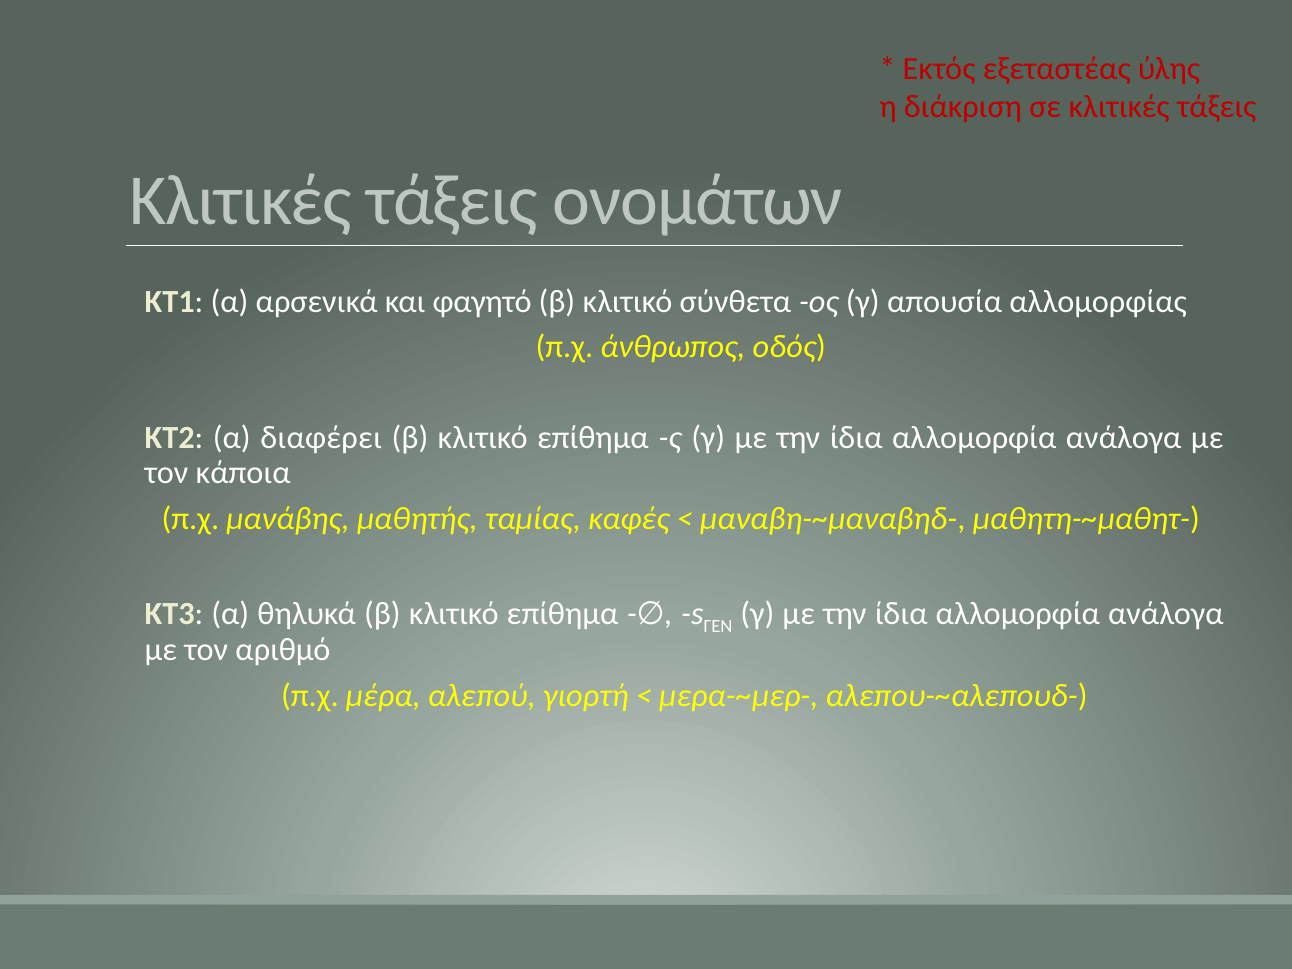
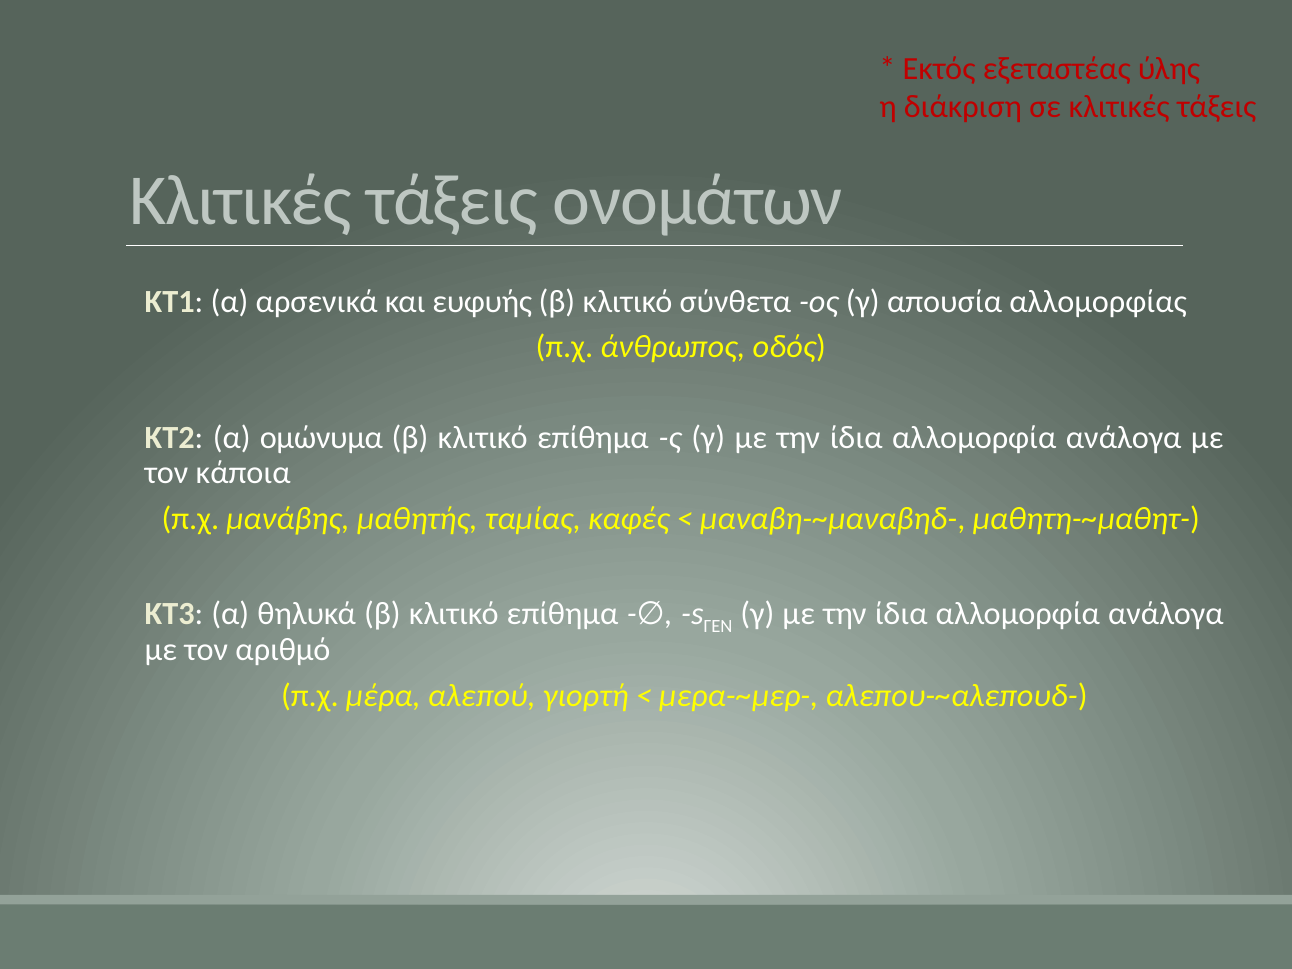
φαγητό: φαγητό -> ευφυής (482, 301)
διαφέρει: διαφέρει -> ομώνυμα (321, 438)
